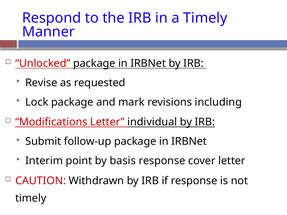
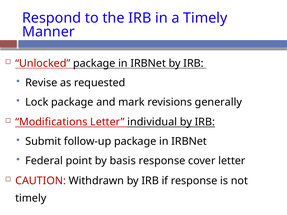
including: including -> generally (218, 102)
Interim: Interim -> Federal (44, 161)
